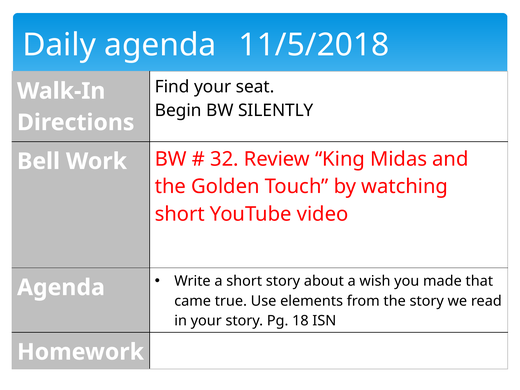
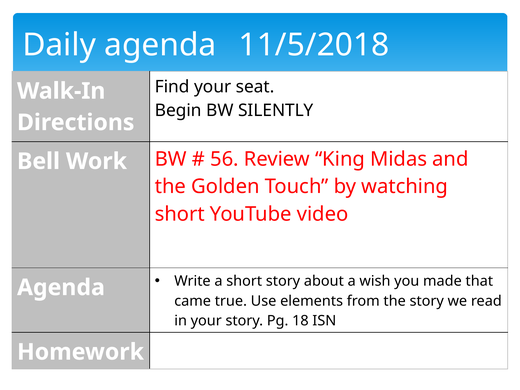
32: 32 -> 56 (224, 159)
